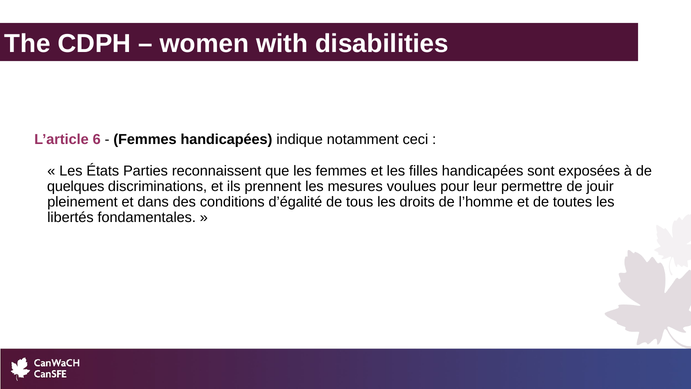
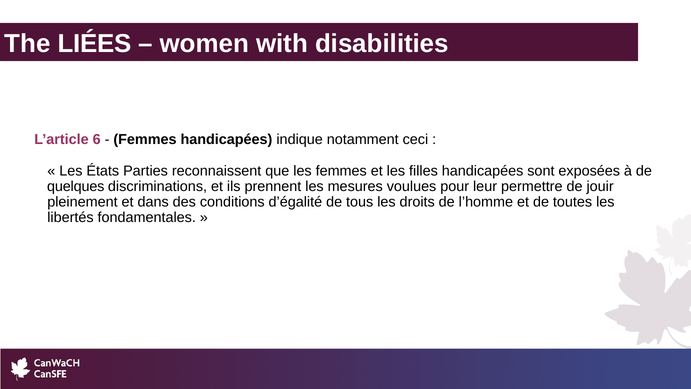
CDPH: CDPH -> LIÉES (94, 44)
